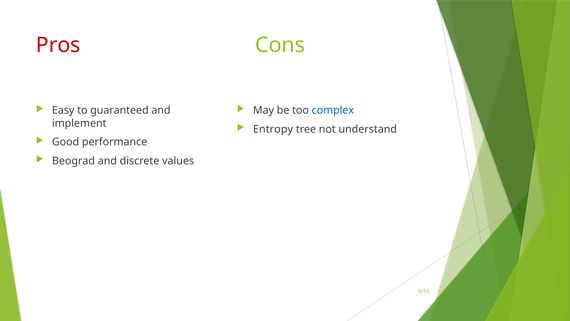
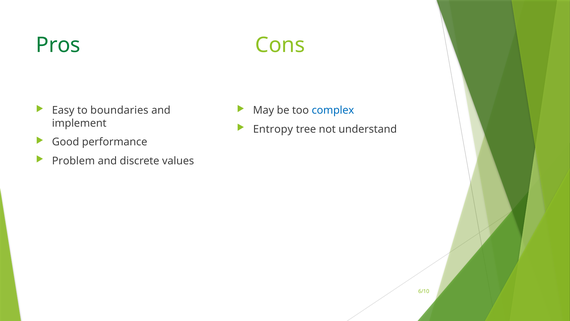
Pros colour: red -> green (58, 45)
guaranteed: guaranteed -> boundaries (119, 110)
Beograd: Beograd -> Problem (73, 161)
